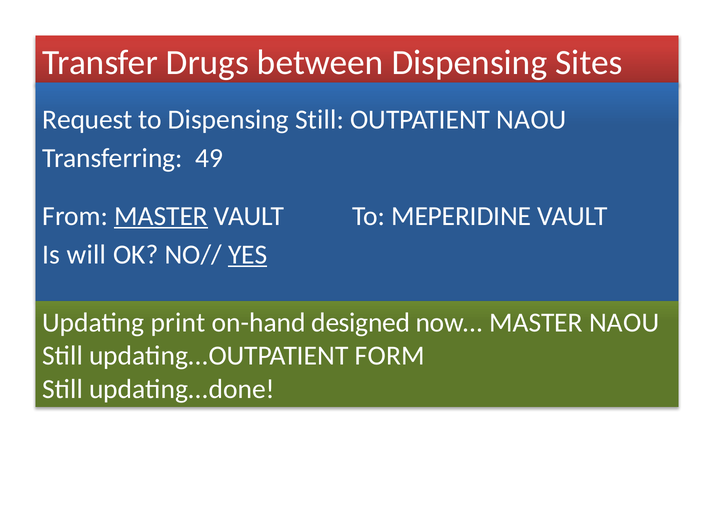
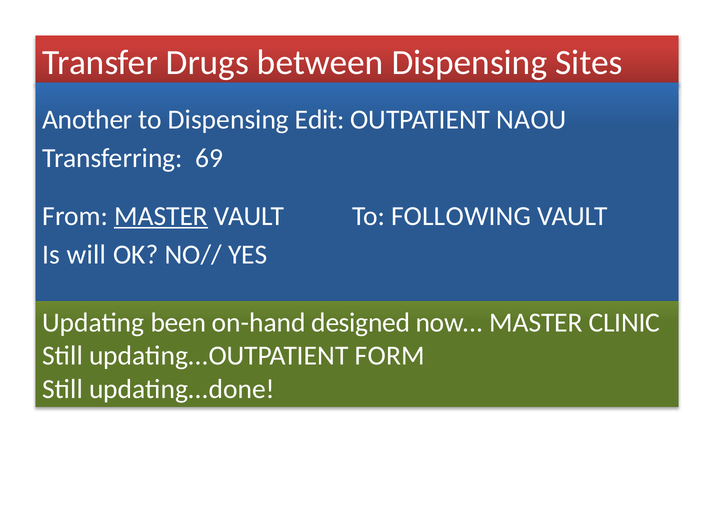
Request: Request -> Another (87, 119)
Dispensing Still: Still -> Edit (320, 119)
49: 49 -> 69 (209, 158)
MEPERIDINE: MEPERIDINE -> FOLLOWING (461, 216)
YES underline: present -> none (248, 255)
print: print -> been (178, 323)
MASTER NAOU: NAOU -> CLINIC (624, 323)
